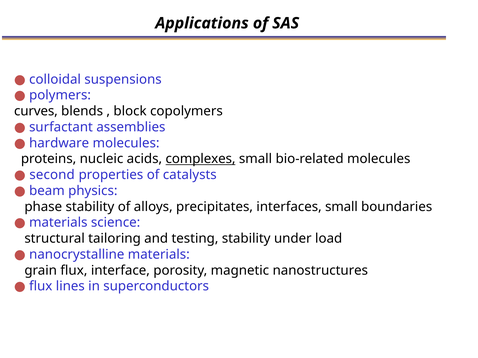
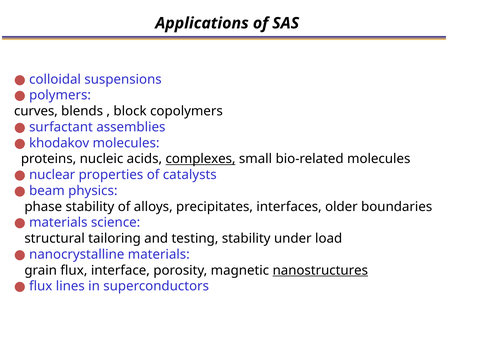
hardware: hardware -> khodakov (59, 143)
second: second -> nuclear (52, 175)
interfaces small: small -> older (341, 207)
nanostructures underline: none -> present (320, 271)
